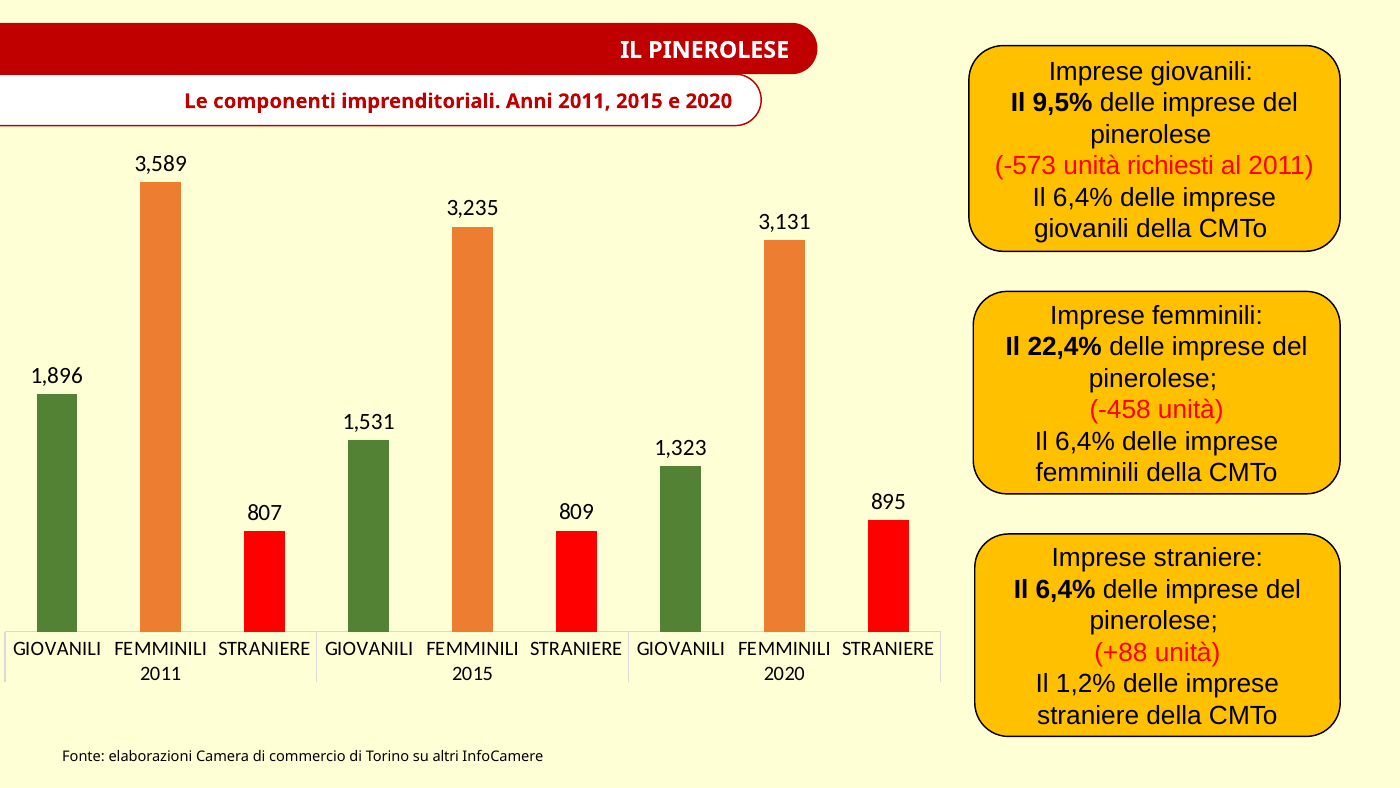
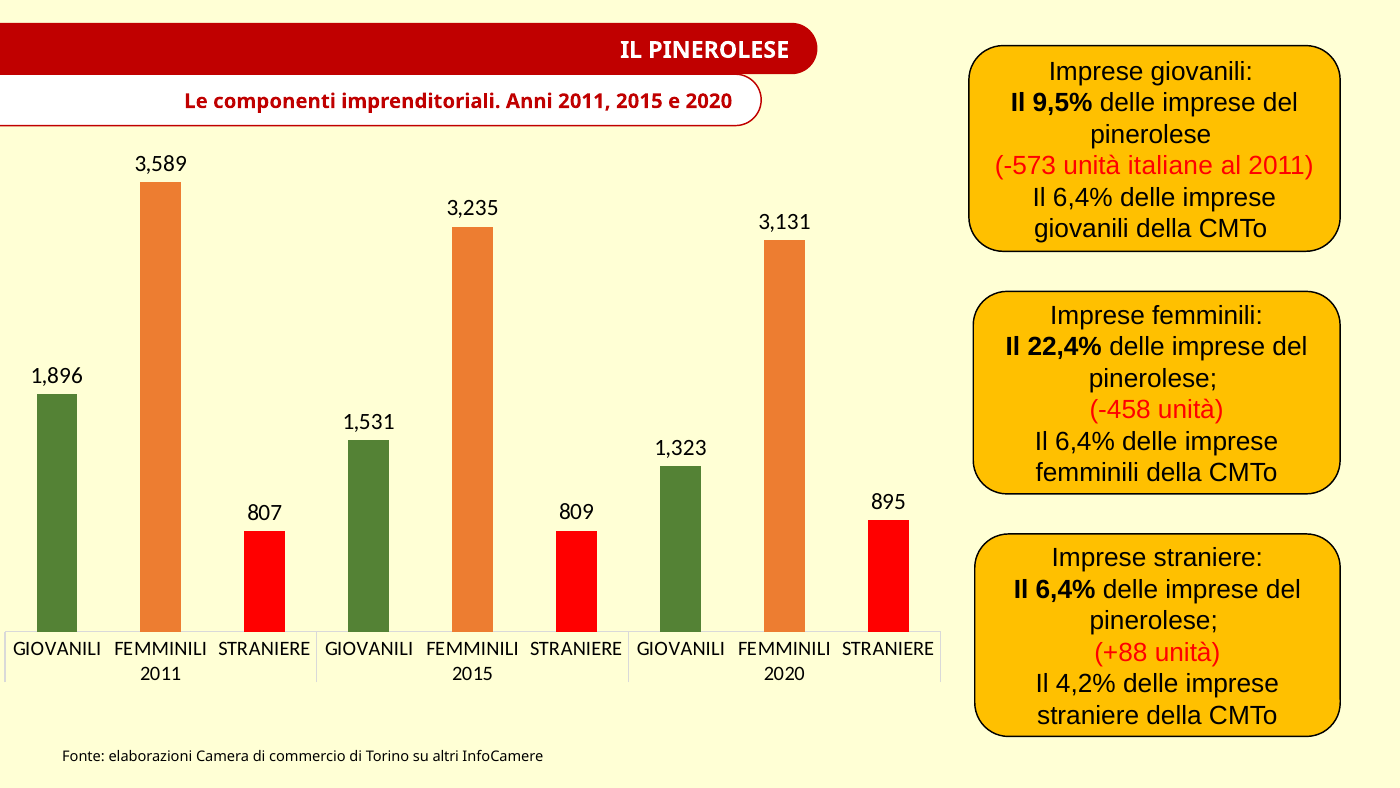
richiesti: richiesti -> italiane (1170, 166)
1,2%: 1,2% -> 4,2% (1086, 684)
